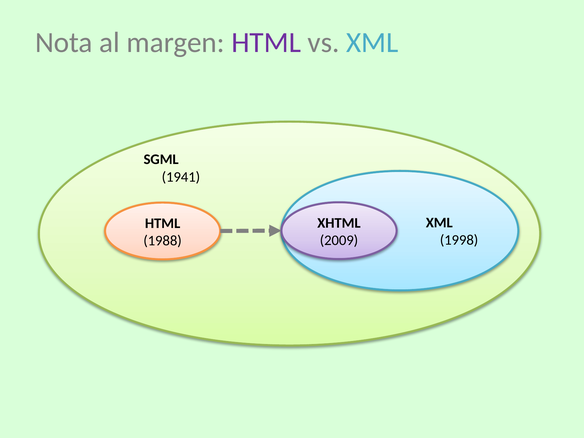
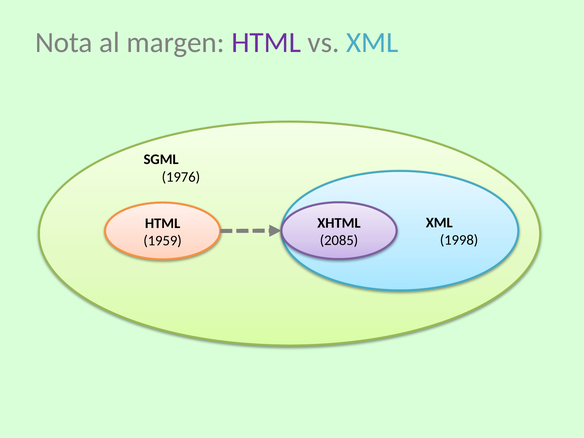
1941: 1941 -> 1976 (181, 177)
2009: 2009 -> 2085 (339, 240)
1988: 1988 -> 1959 (163, 241)
